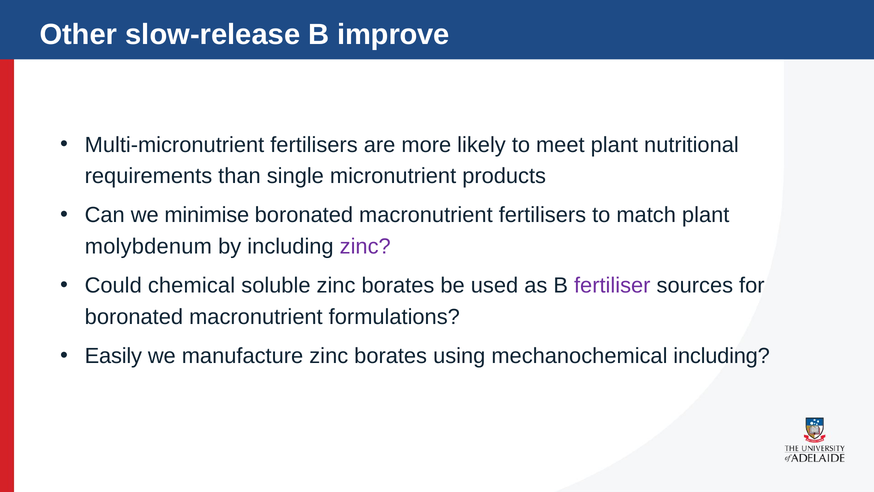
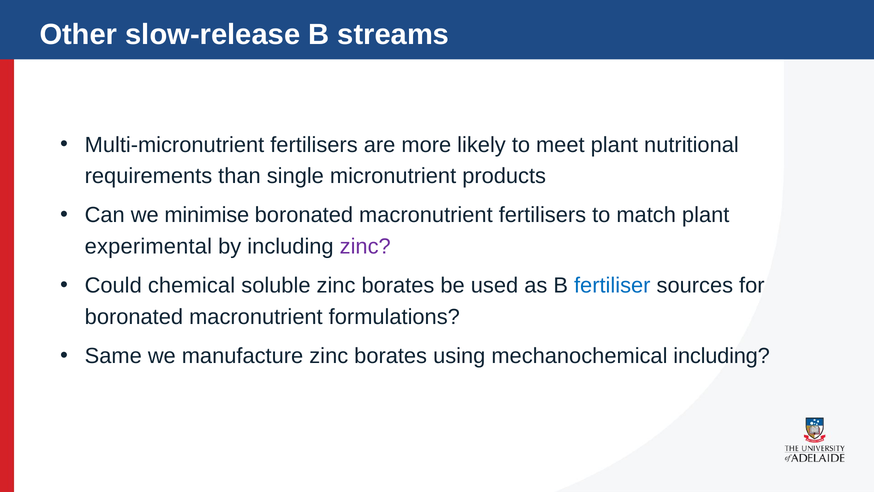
improve: improve -> streams (393, 35)
molybdenum: molybdenum -> experimental (148, 247)
fertiliser colour: purple -> blue (612, 286)
Easily: Easily -> Same (113, 356)
